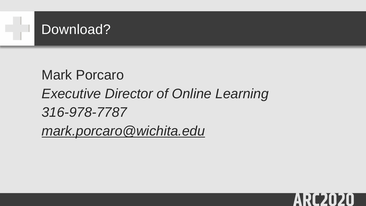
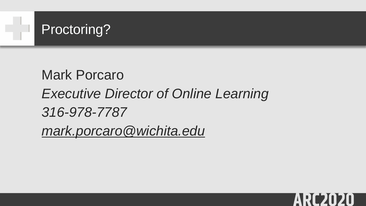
Download: Download -> Proctoring (76, 30)
